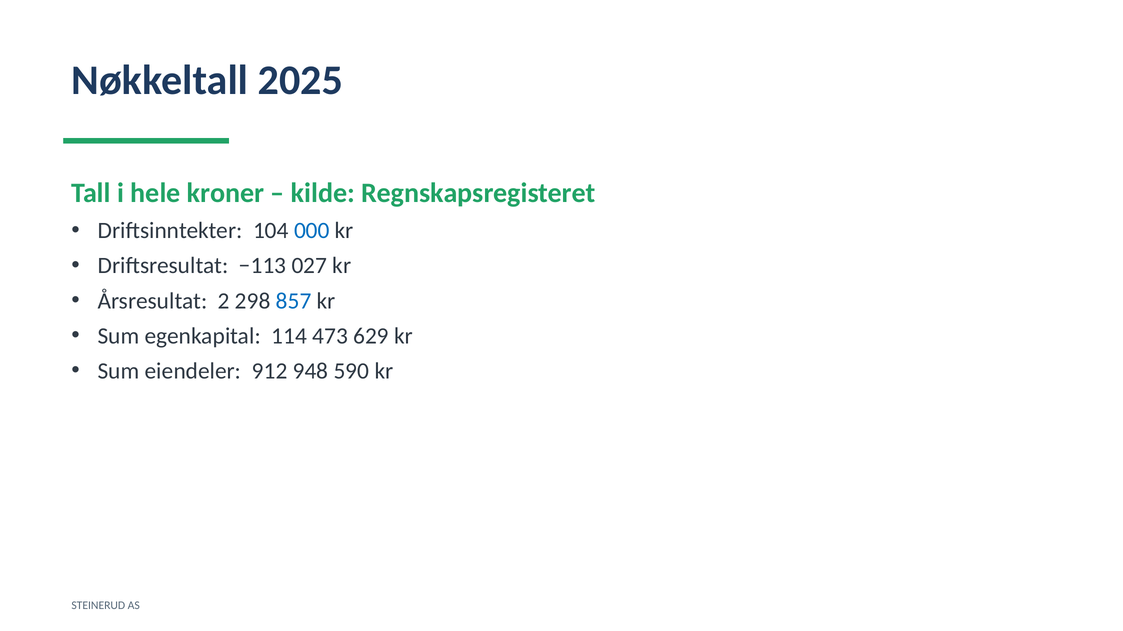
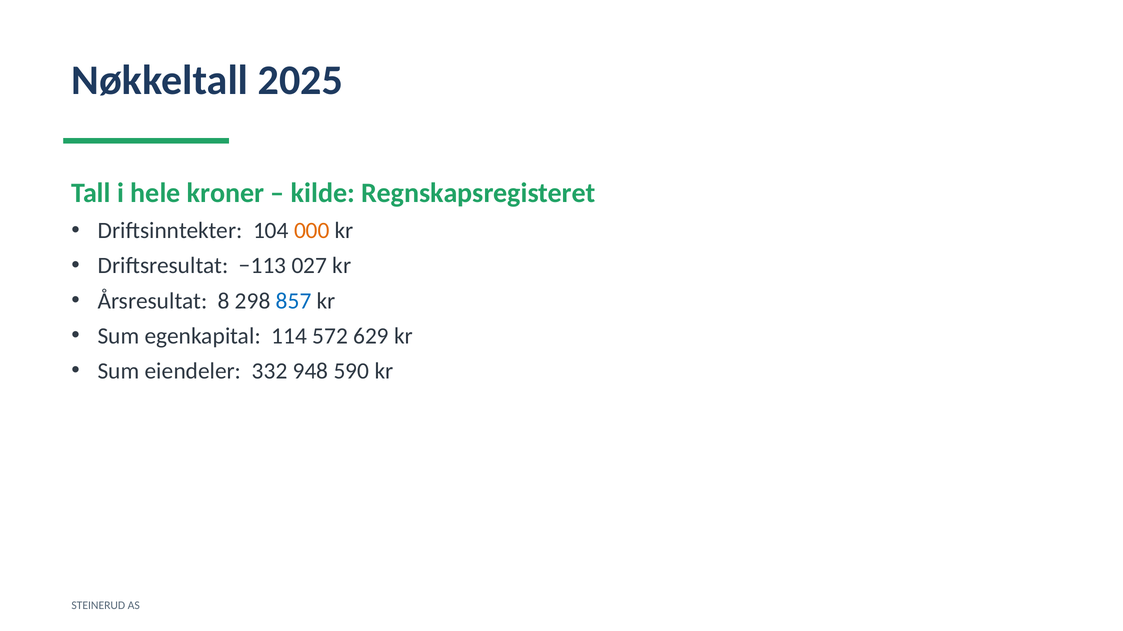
000 colour: blue -> orange (312, 231)
2: 2 -> 8 (224, 301)
473: 473 -> 572 (330, 336)
912: 912 -> 332 (270, 371)
